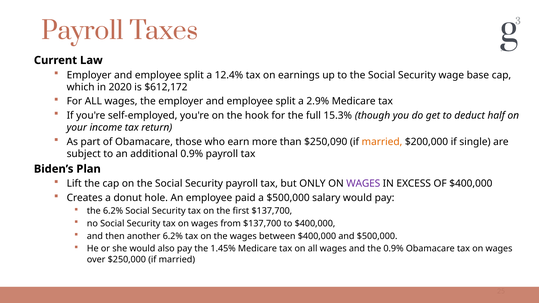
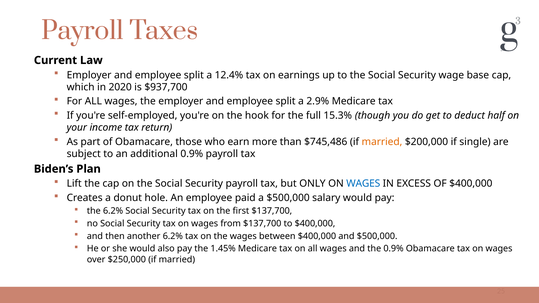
$612,172: $612,172 -> $937,700 (166, 87)
$250,090: $250,090 -> $745,486 (326, 142)
WAGES colour: purple -> blue (363, 184)
